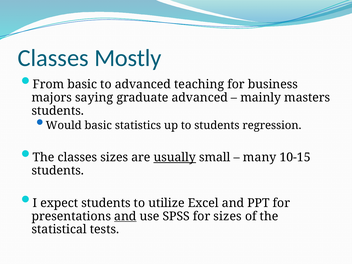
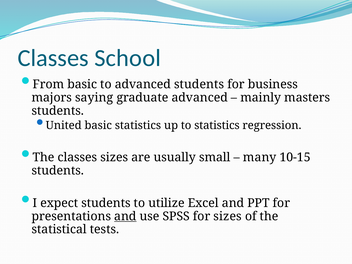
Mostly: Mostly -> School (128, 58)
advanced teaching: teaching -> students (199, 84)
Would: Would -> United (64, 125)
to students: students -> statistics (217, 125)
usually underline: present -> none (175, 157)
